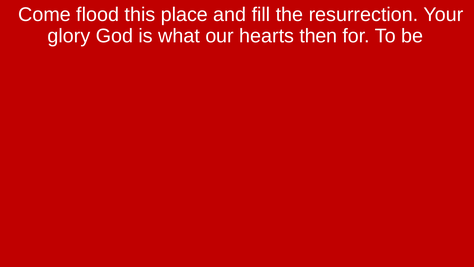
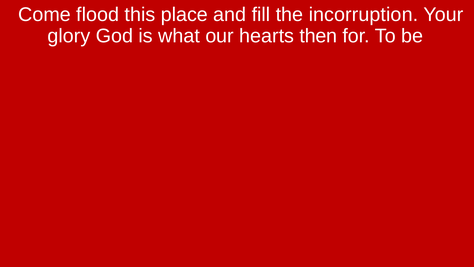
resurrection: resurrection -> incorruption (363, 15)
